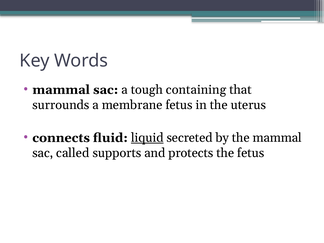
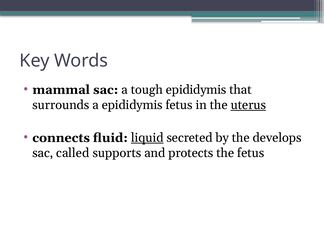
tough containing: containing -> epididymis (196, 90)
a membrane: membrane -> epididymis (132, 105)
uterus underline: none -> present (248, 105)
the mammal: mammal -> develops (277, 138)
